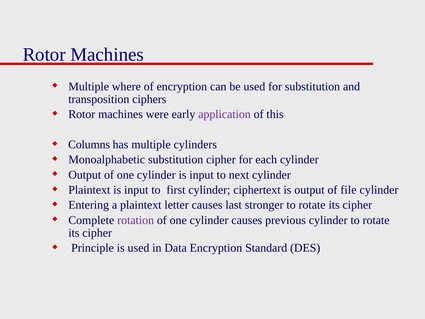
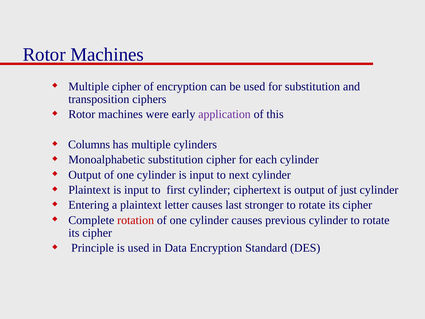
Multiple where: where -> cipher (126, 86)
file: file -> just (349, 190)
rotation colour: purple -> red (136, 220)
